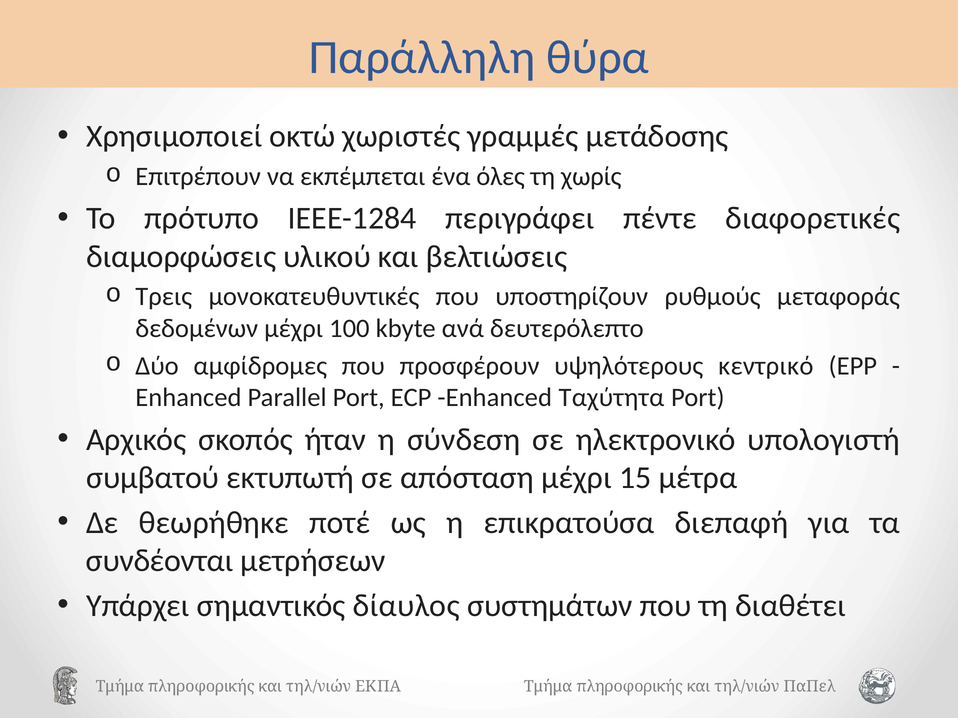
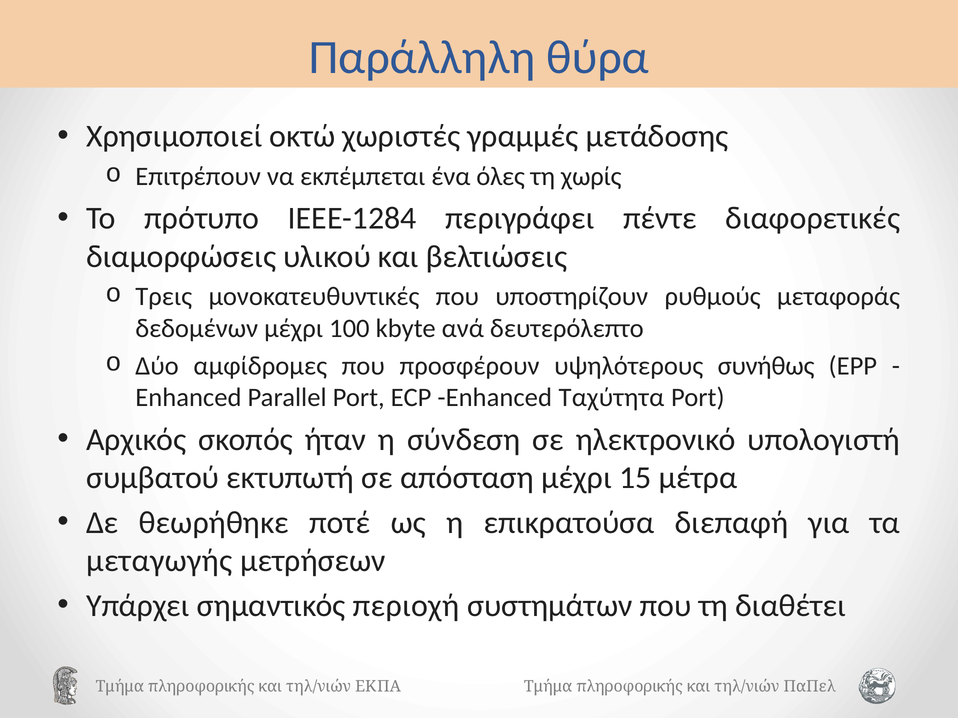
κεντρικό: κεντρικό -> συνήθως (766, 366)
συνδέονται: συνδέονται -> μεταγωγής (159, 561)
δίαυλος: δίαυλος -> περιοχή (406, 606)
